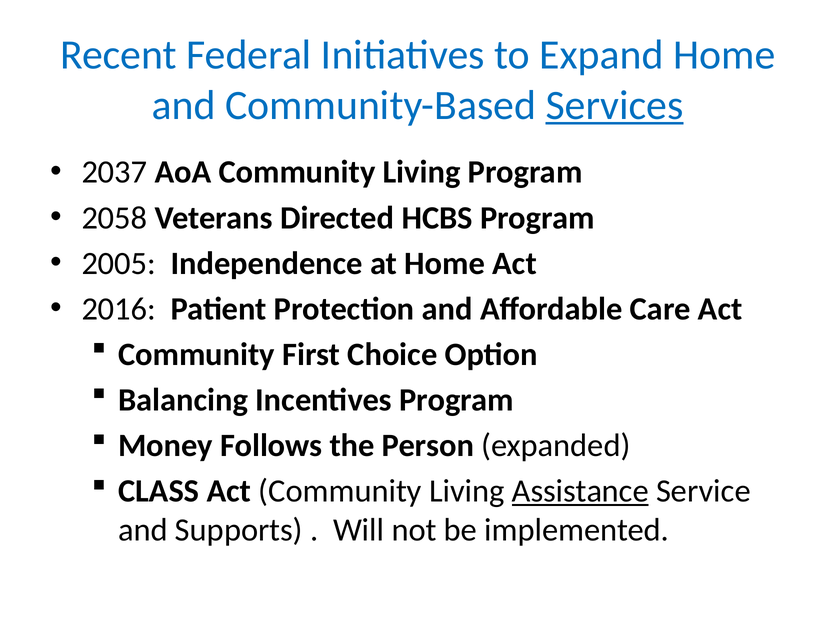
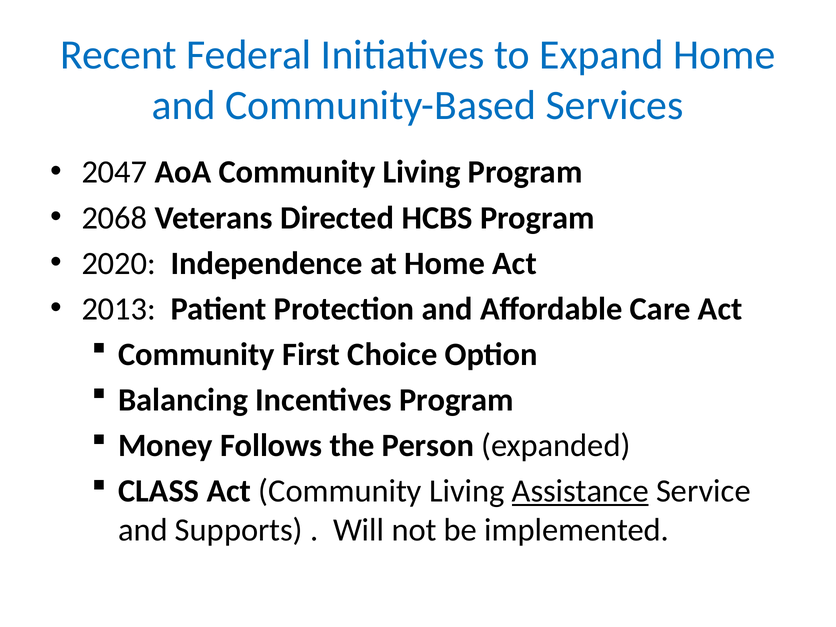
Services underline: present -> none (615, 105)
2037: 2037 -> 2047 (114, 172)
2058: 2058 -> 2068 (114, 218)
2005: 2005 -> 2020 (119, 263)
2016: 2016 -> 2013 (119, 309)
